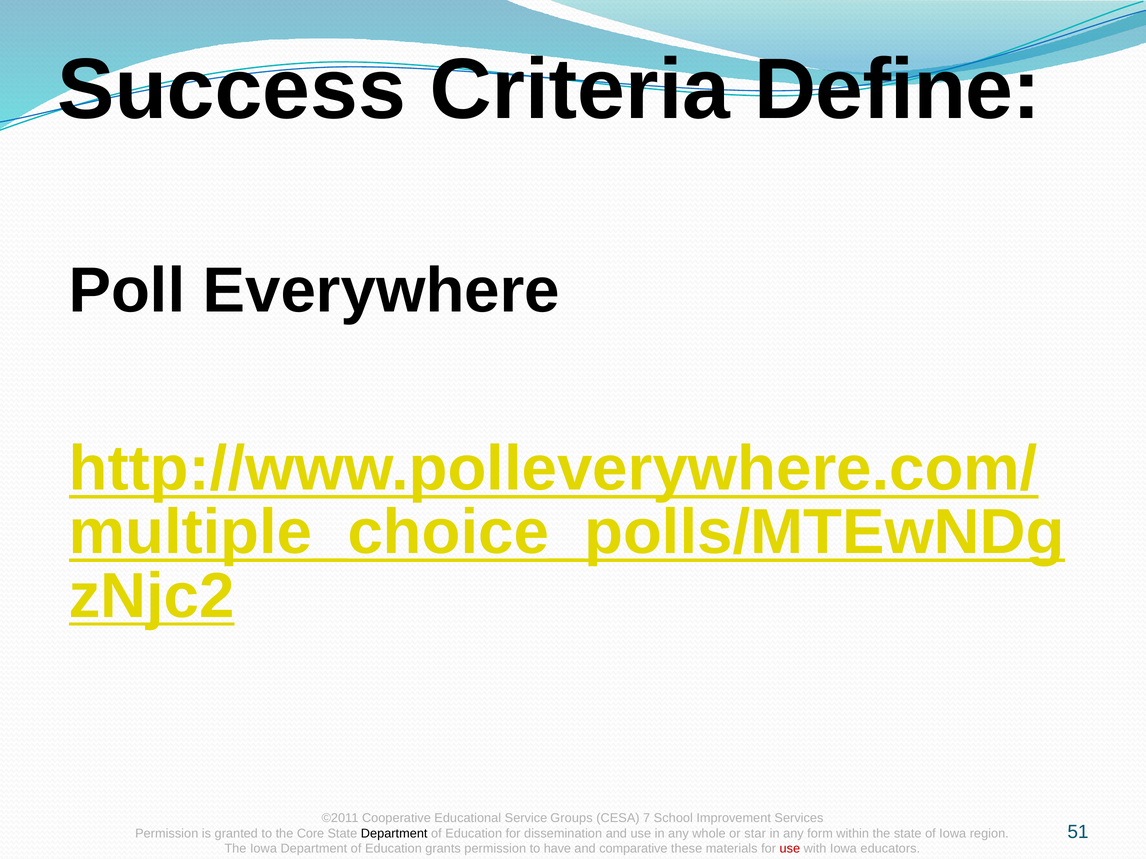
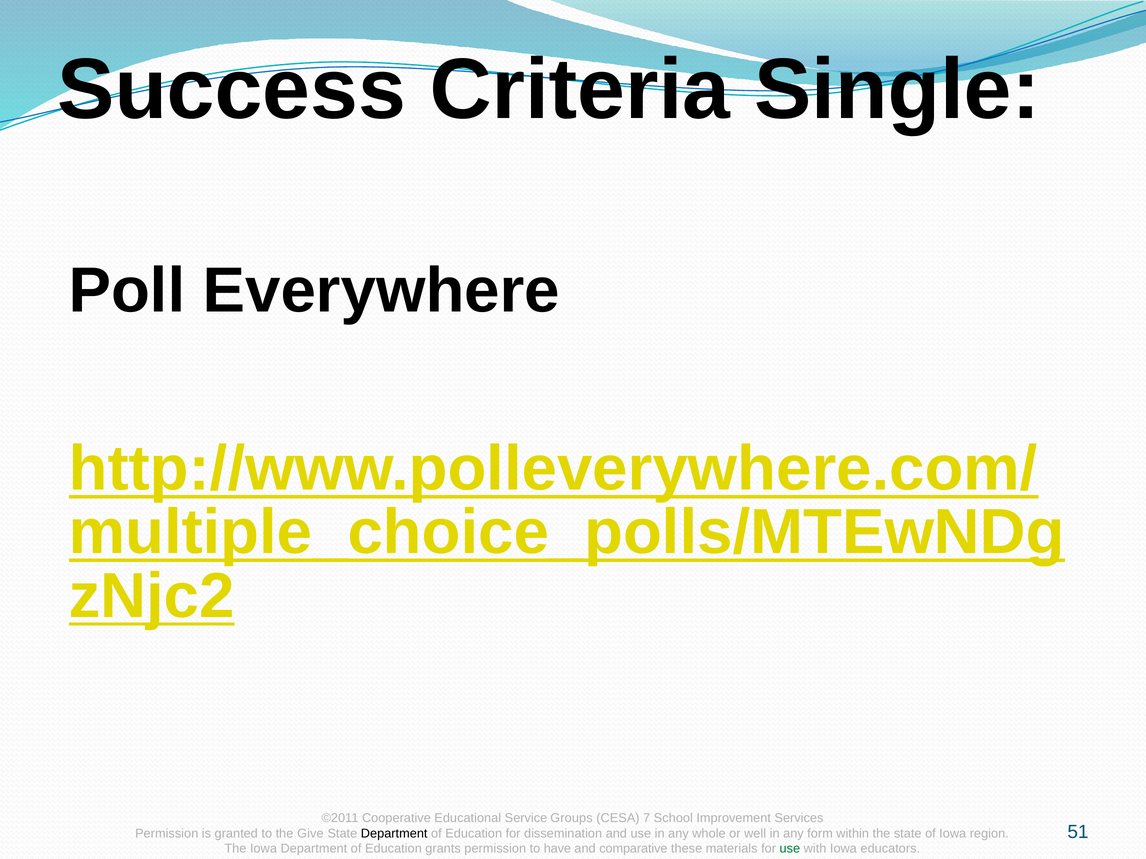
Define: Define -> Single (897, 90)
Core: Core -> Give (310, 834)
star: star -> well (755, 834)
use colour: red -> green (790, 849)
